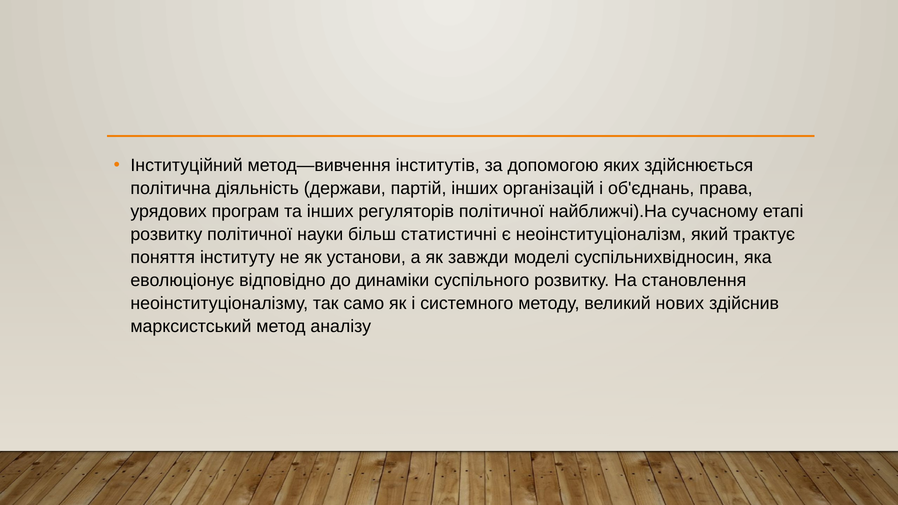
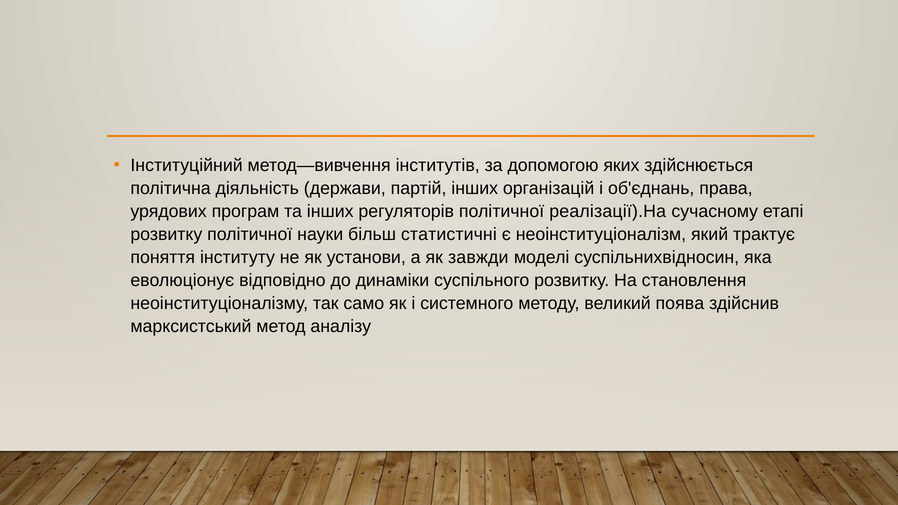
найближчі).На: найближчі).На -> реалізації).На (608, 211)
нових: нових -> поява (680, 304)
